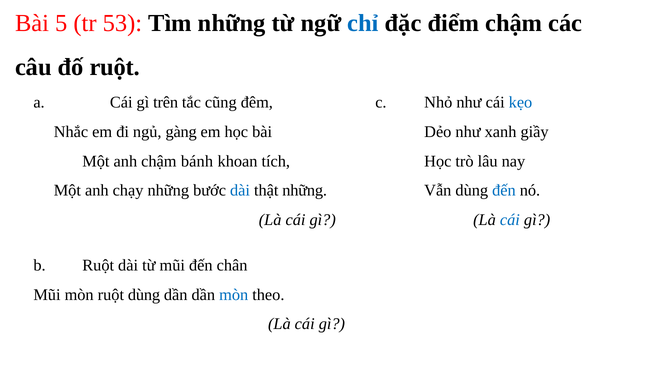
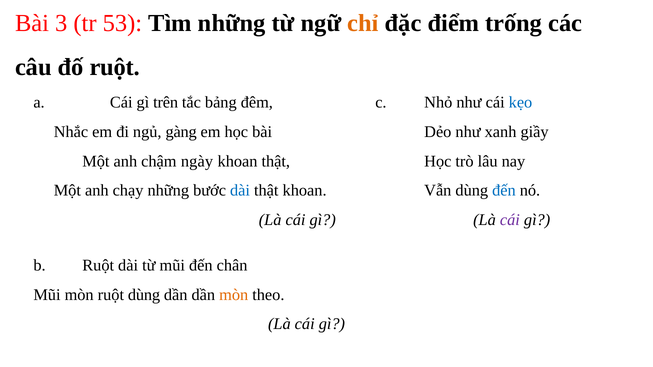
5: 5 -> 3 (61, 23)
chỉ colour: blue -> orange (363, 23)
điểm chậm: chậm -> trống (514, 23)
cũng: cũng -> bảng (221, 103)
bánh: bánh -> ngày (197, 161)
khoan tích: tích -> thật (276, 161)
thật những: những -> khoan (305, 191)
cái colour: blue -> purple (510, 220)
mòn colour: blue -> orange (234, 295)
